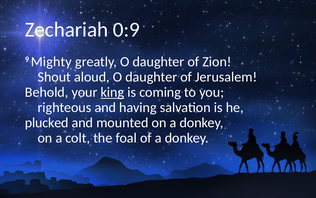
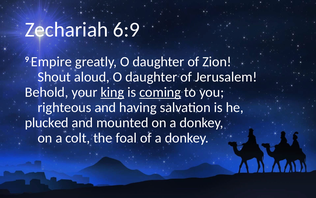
0:9: 0:9 -> 6:9 (126, 29)
Mighty: Mighty -> Empire (51, 62)
coming underline: none -> present (160, 92)
